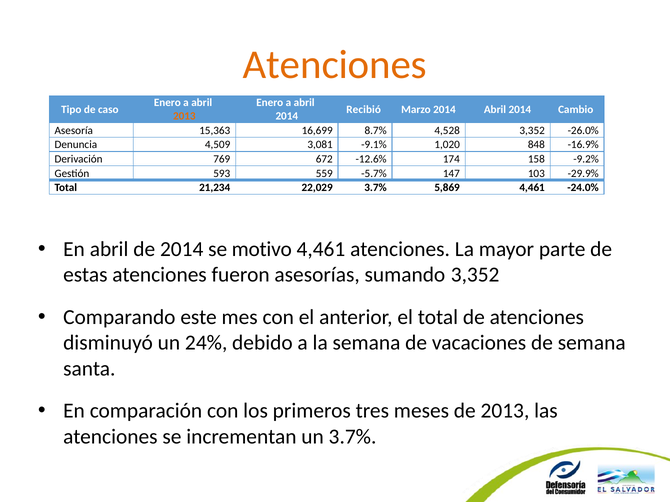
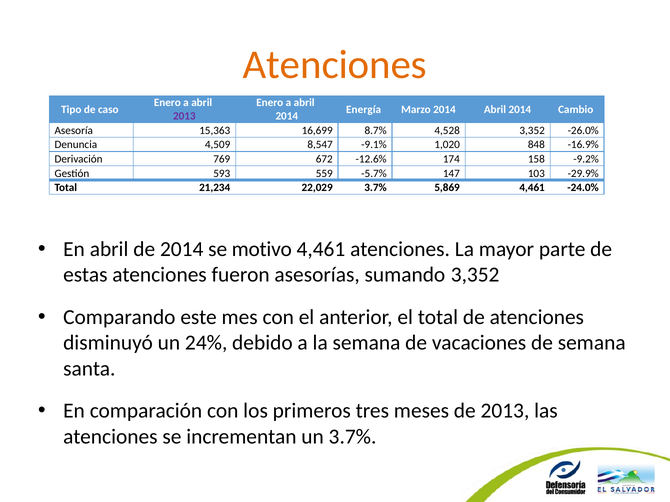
Recibió: Recibió -> Energía (364, 109)
2013 colour: orange -> purple (184, 116)
3,081: 3,081 -> 8,547 (320, 145)
